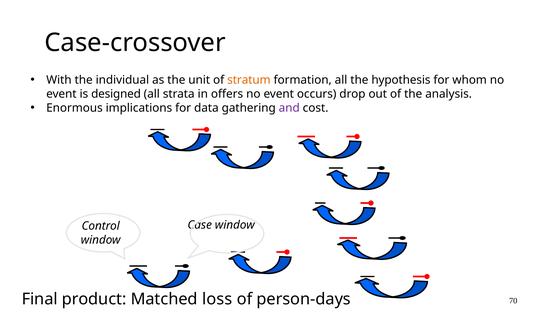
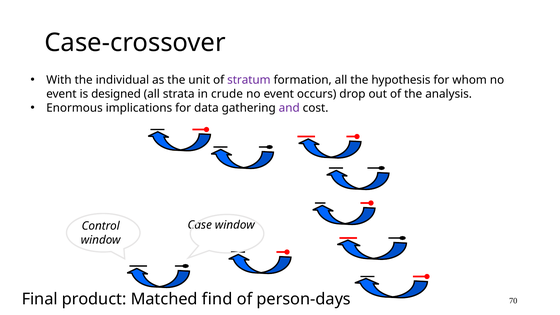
stratum colour: orange -> purple (249, 80)
offers: offers -> crude (227, 94)
loss: loss -> find (217, 299)
